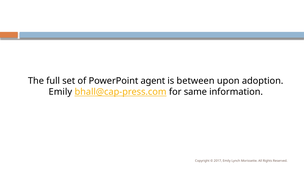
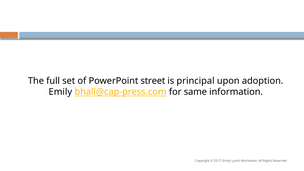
agent: agent -> street (153, 81)
between: between -> principal (196, 81)
